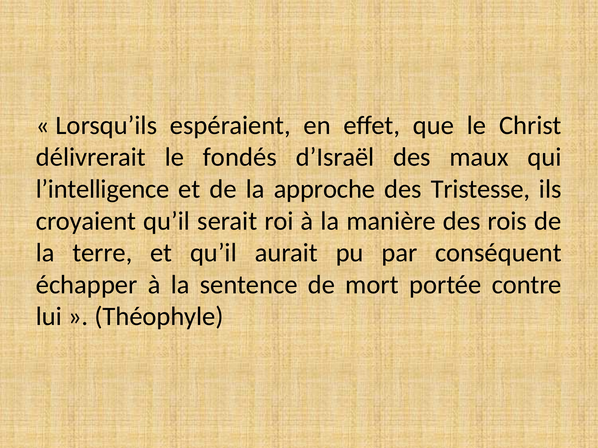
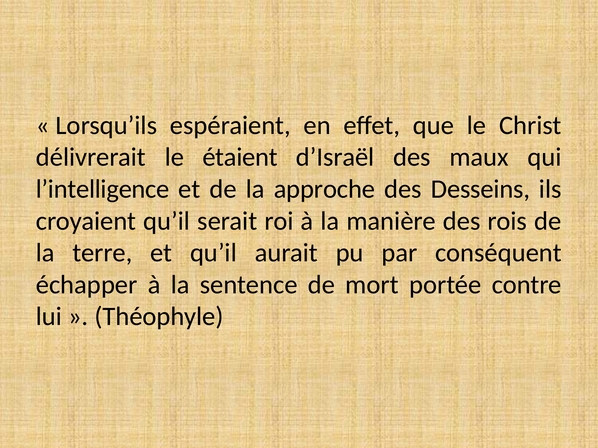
fondés: fondés -> étaient (240, 157)
Tristesse: Tristesse -> Desseins (480, 189)
